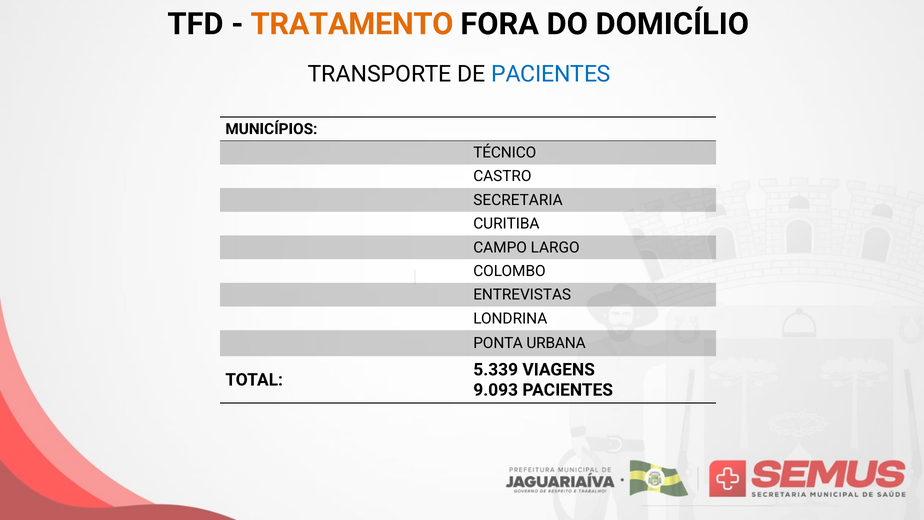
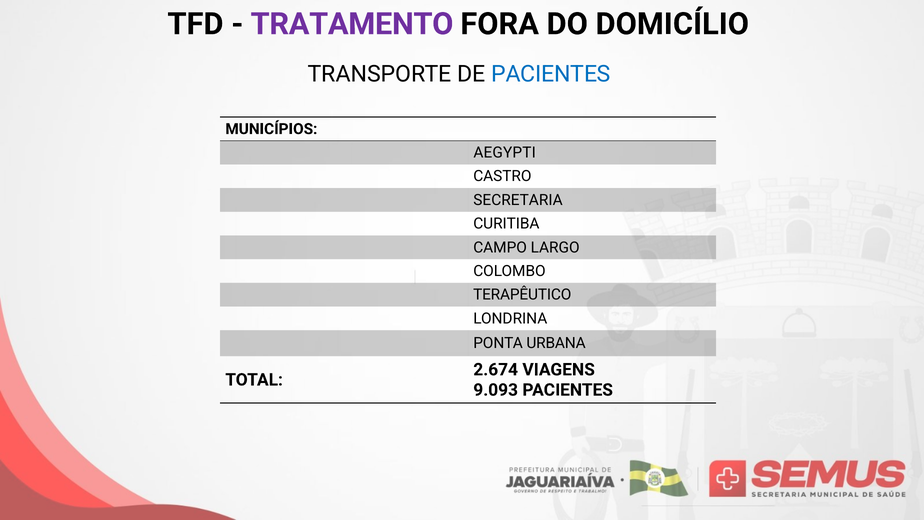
TRATAMENTO colour: orange -> purple (352, 24)
TÉCNICO: TÉCNICO -> AEGYPTI (505, 153)
ENTREVISTAS: ENTREVISTAS -> TERAPÊUTICO (522, 295)
5.339: 5.339 -> 2.674 (496, 369)
